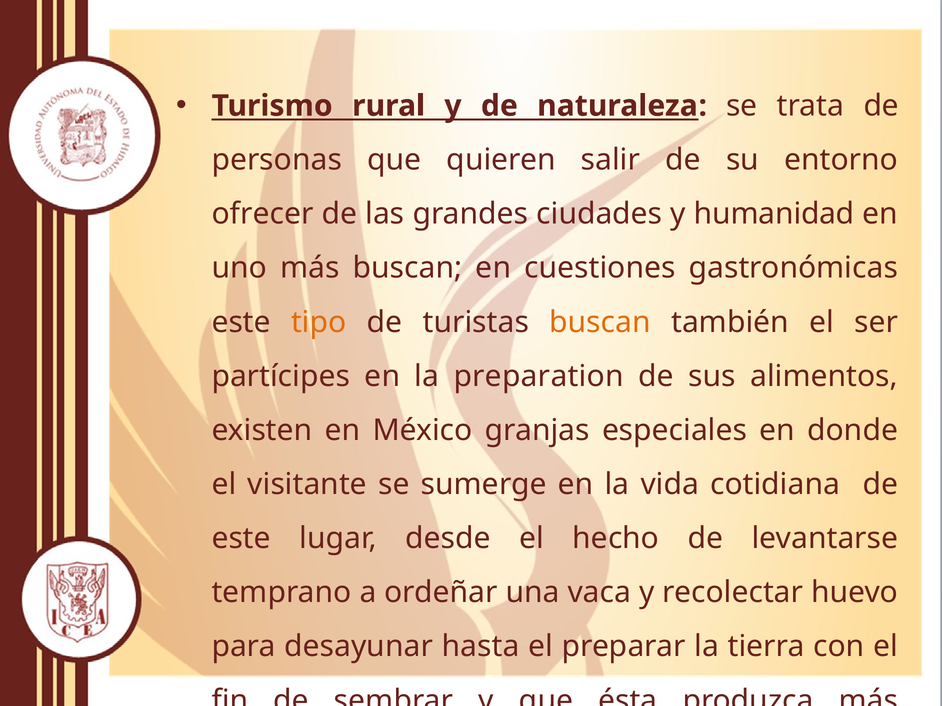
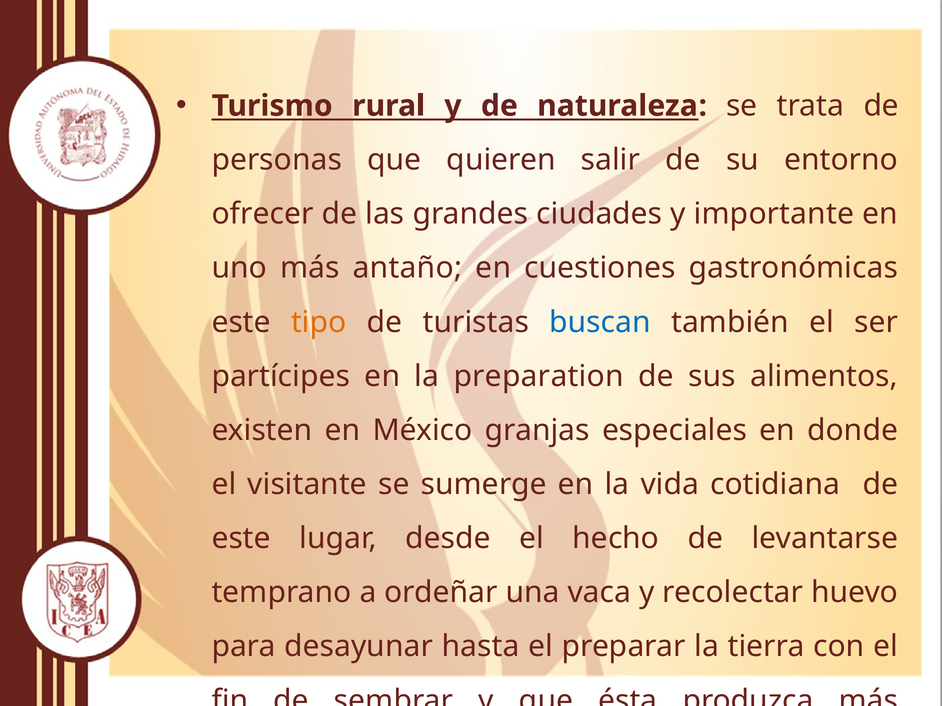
humanidad: humanidad -> importante (774, 214)
más buscan: buscan -> antaño (407, 268)
buscan colour: orange -> blue (600, 322)
